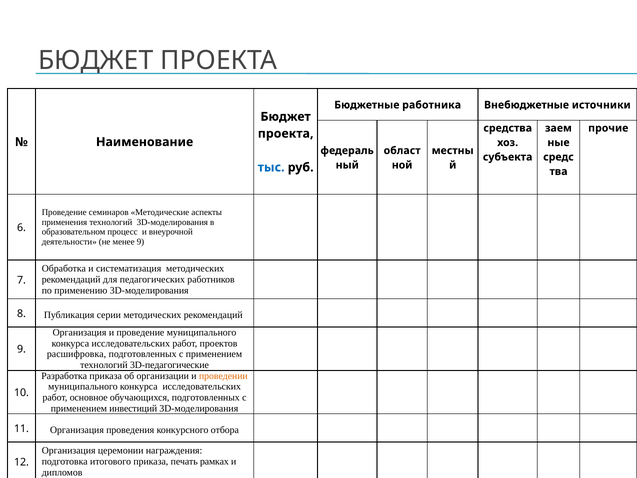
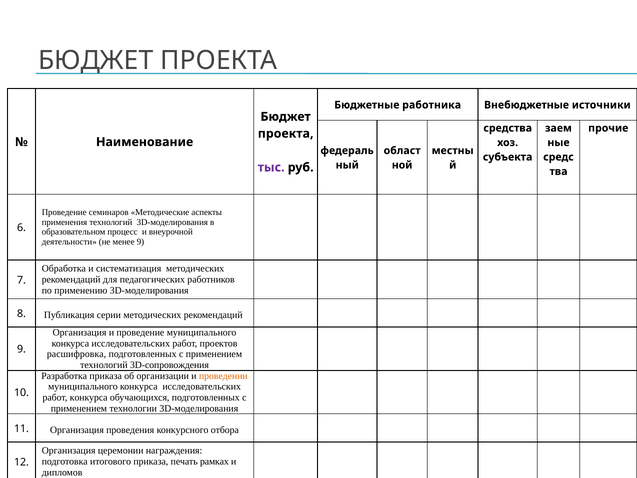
тыс colour: blue -> purple (271, 167)
3D-педагогические: 3D-педагогические -> 3D-сопровождения (169, 365)
работ основное: основное -> конкурса (89, 397)
инвестиций: инвестиций -> технологии (133, 408)
